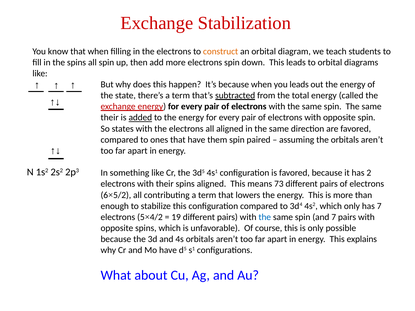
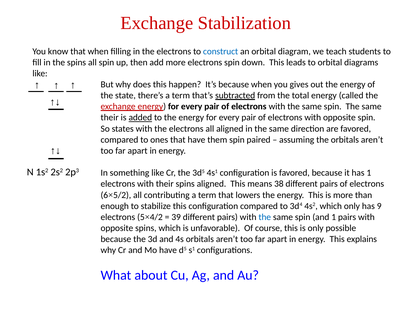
construct colour: orange -> blue (221, 51)
you leads: leads -> gives (299, 85)
has 2: 2 -> 1 (369, 173)
73: 73 -> 38 (279, 184)
has 7: 7 -> 9 (379, 206)
19: 19 -> 39 (176, 217)
and 7: 7 -> 1 (334, 217)
